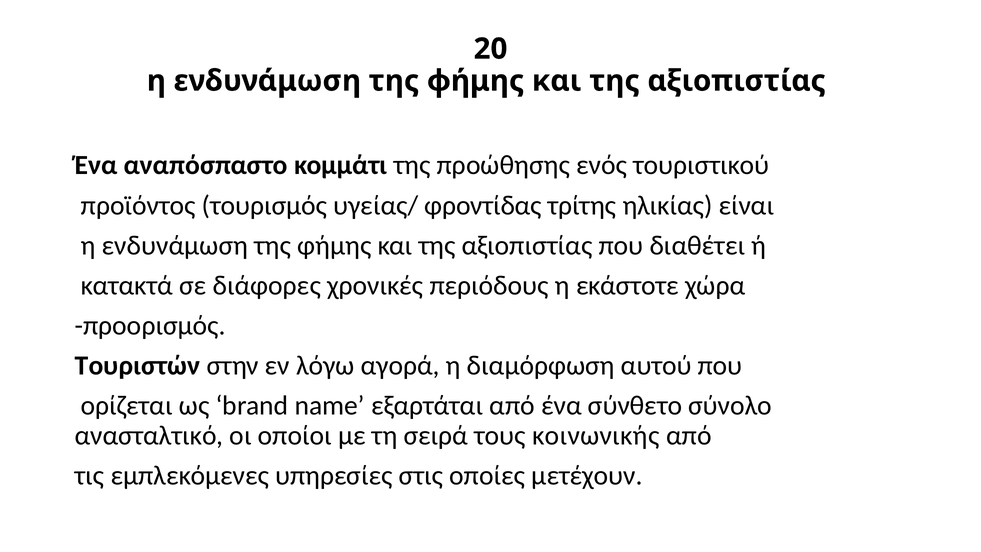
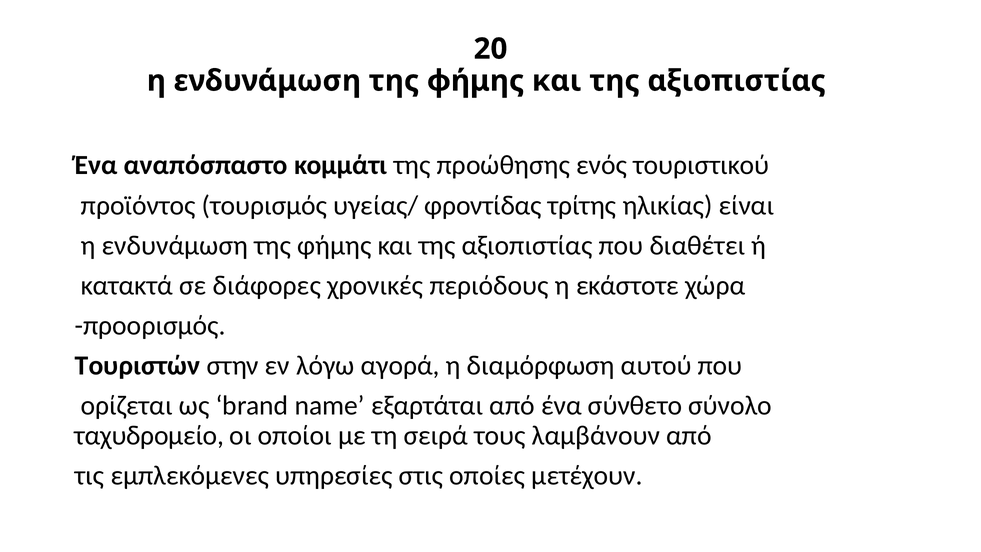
ανασταλτικό: ανασταλτικό -> ταχυδρομείο (149, 436)
κοινωνικής: κοινωνικής -> λαμβάνουν (596, 436)
